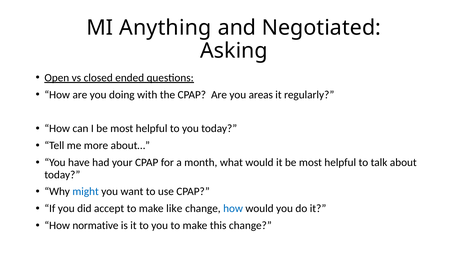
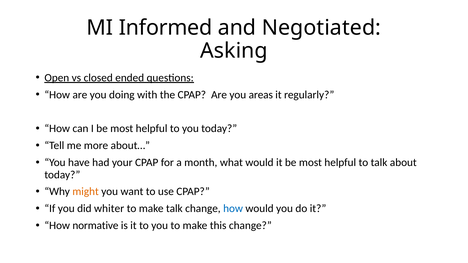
Anything: Anything -> Informed (166, 28)
might colour: blue -> orange (86, 192)
accept: accept -> whiter (109, 209)
make like: like -> talk (174, 209)
